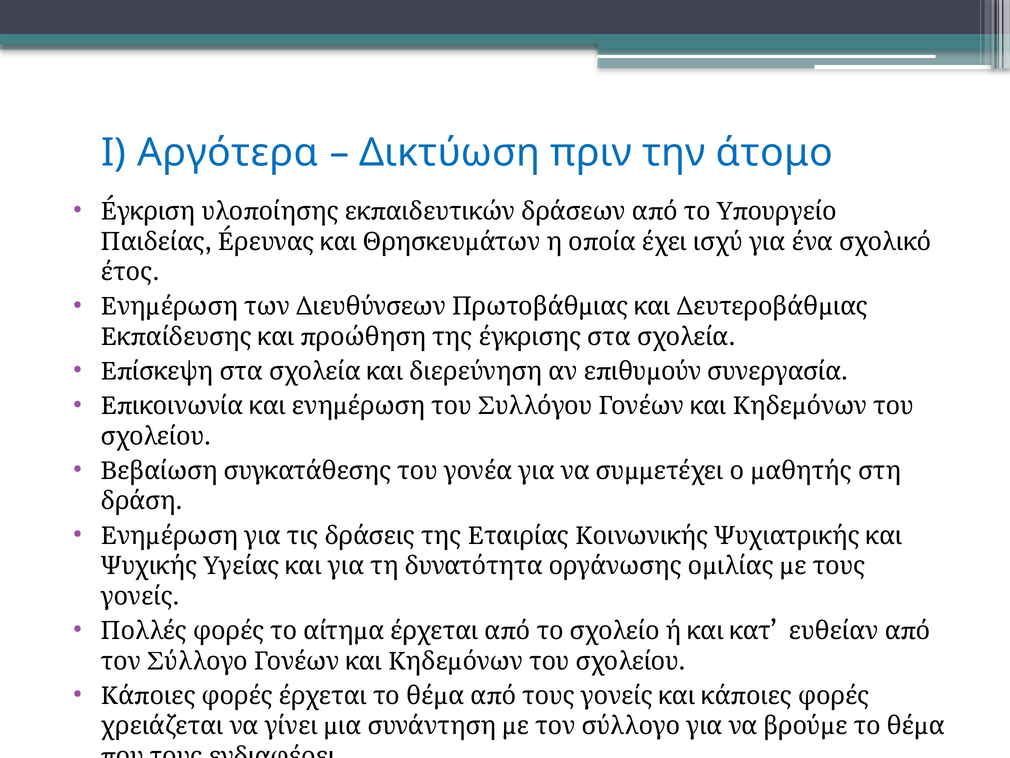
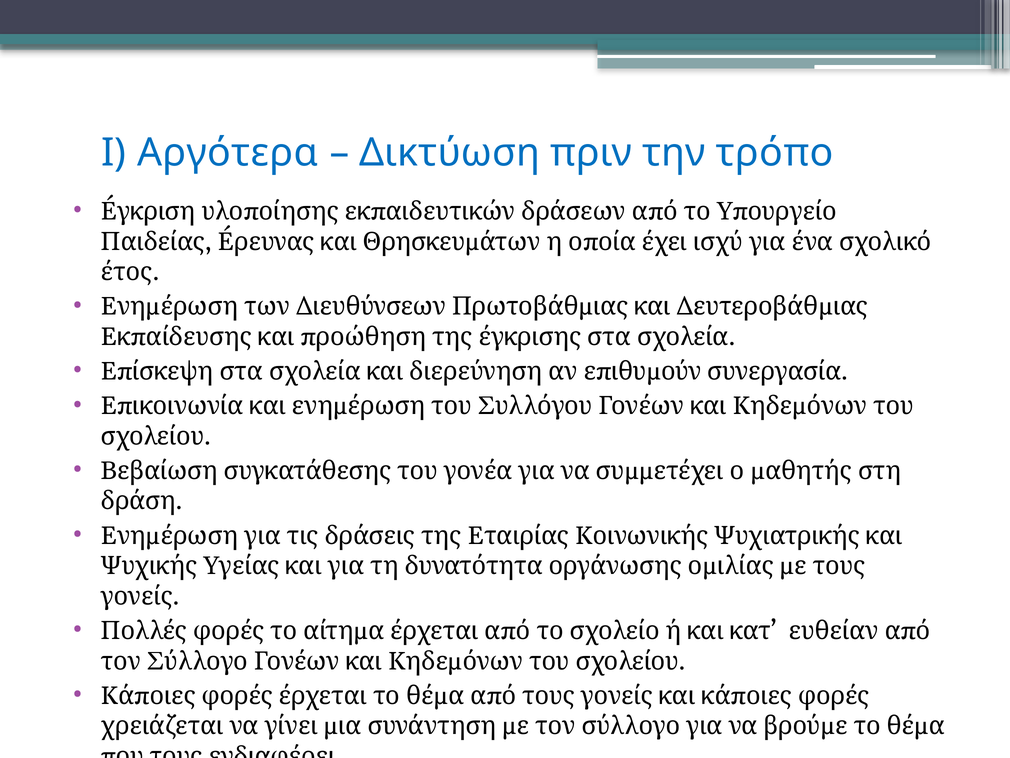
άτομο: άτομο -> τρόπο (775, 153)
